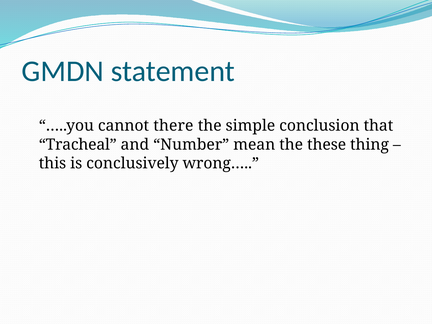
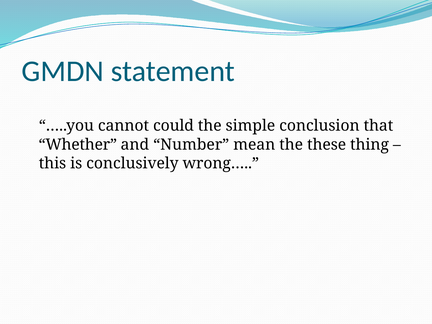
there: there -> could (173, 126)
Tracheal: Tracheal -> Whether (78, 145)
